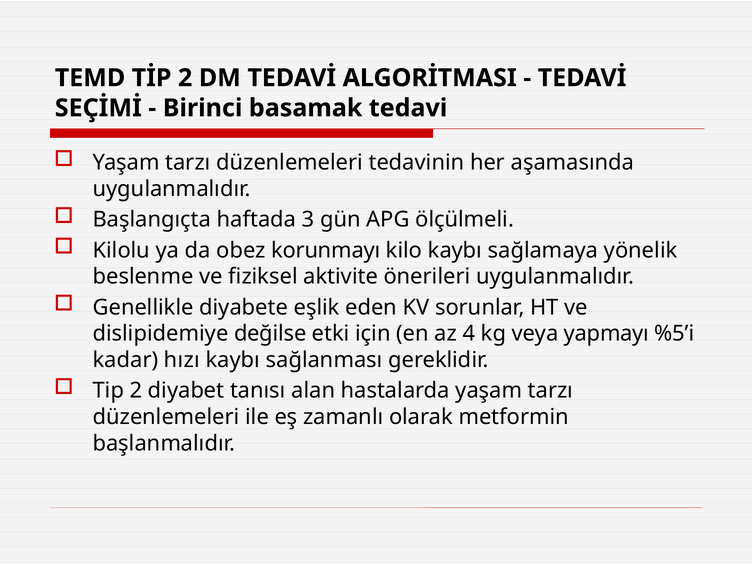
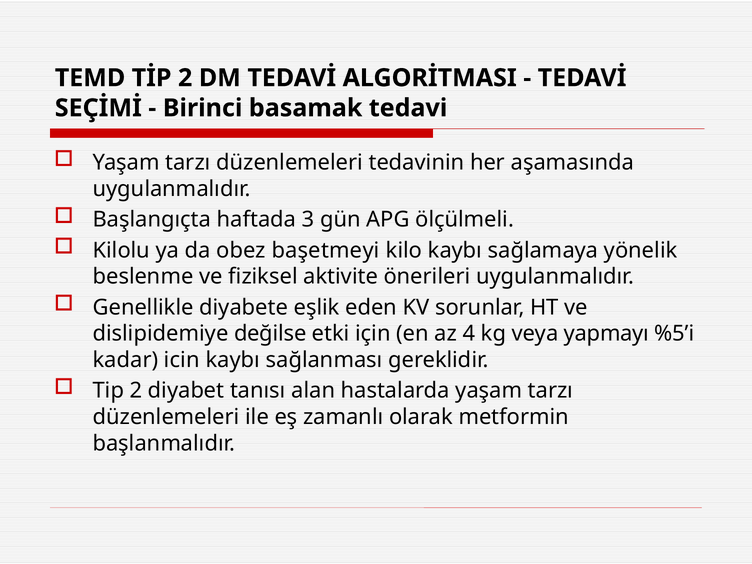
korunmayı: korunmayı -> başetmeyi (326, 250)
hızı: hızı -> icin (182, 360)
